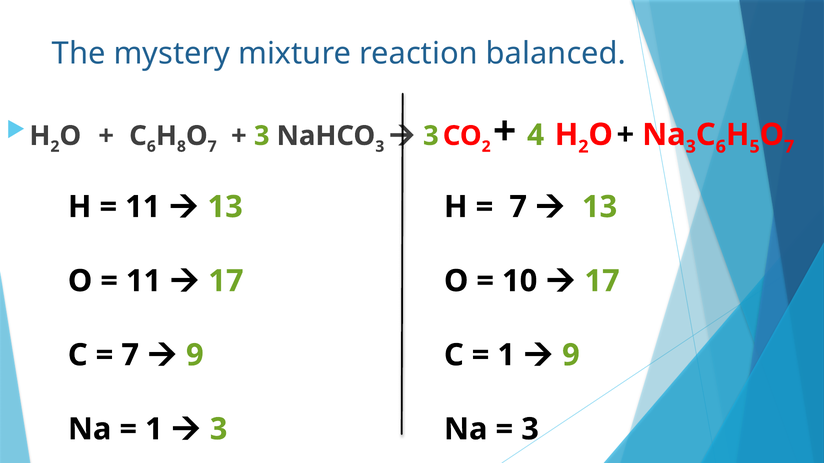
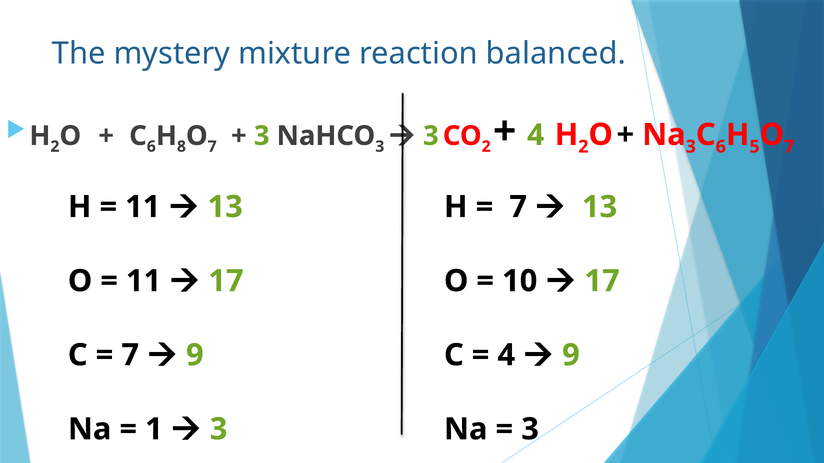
1: 1 -> 4 (506, 355)
